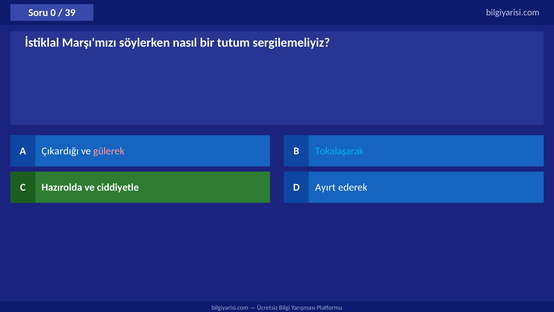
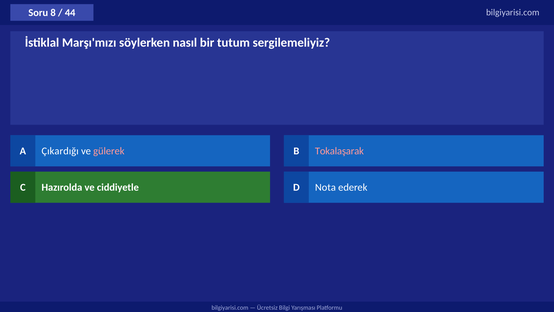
0: 0 -> 8 (53, 13)
39: 39 -> 44 (70, 13)
Tokalaşarak colour: light blue -> pink (339, 151)
Ayırt: Ayırt -> Nota (325, 187)
